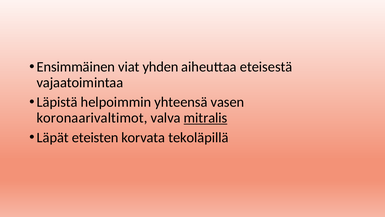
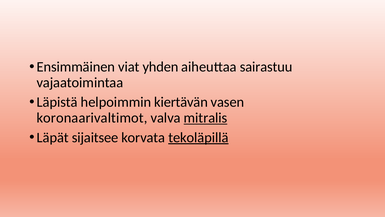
eteisestä: eteisestä -> sairastuu (266, 67)
yhteensä: yhteensä -> kiertävän (181, 102)
eteisten: eteisten -> sijaitsee (95, 137)
tekoläpillä underline: none -> present (198, 137)
